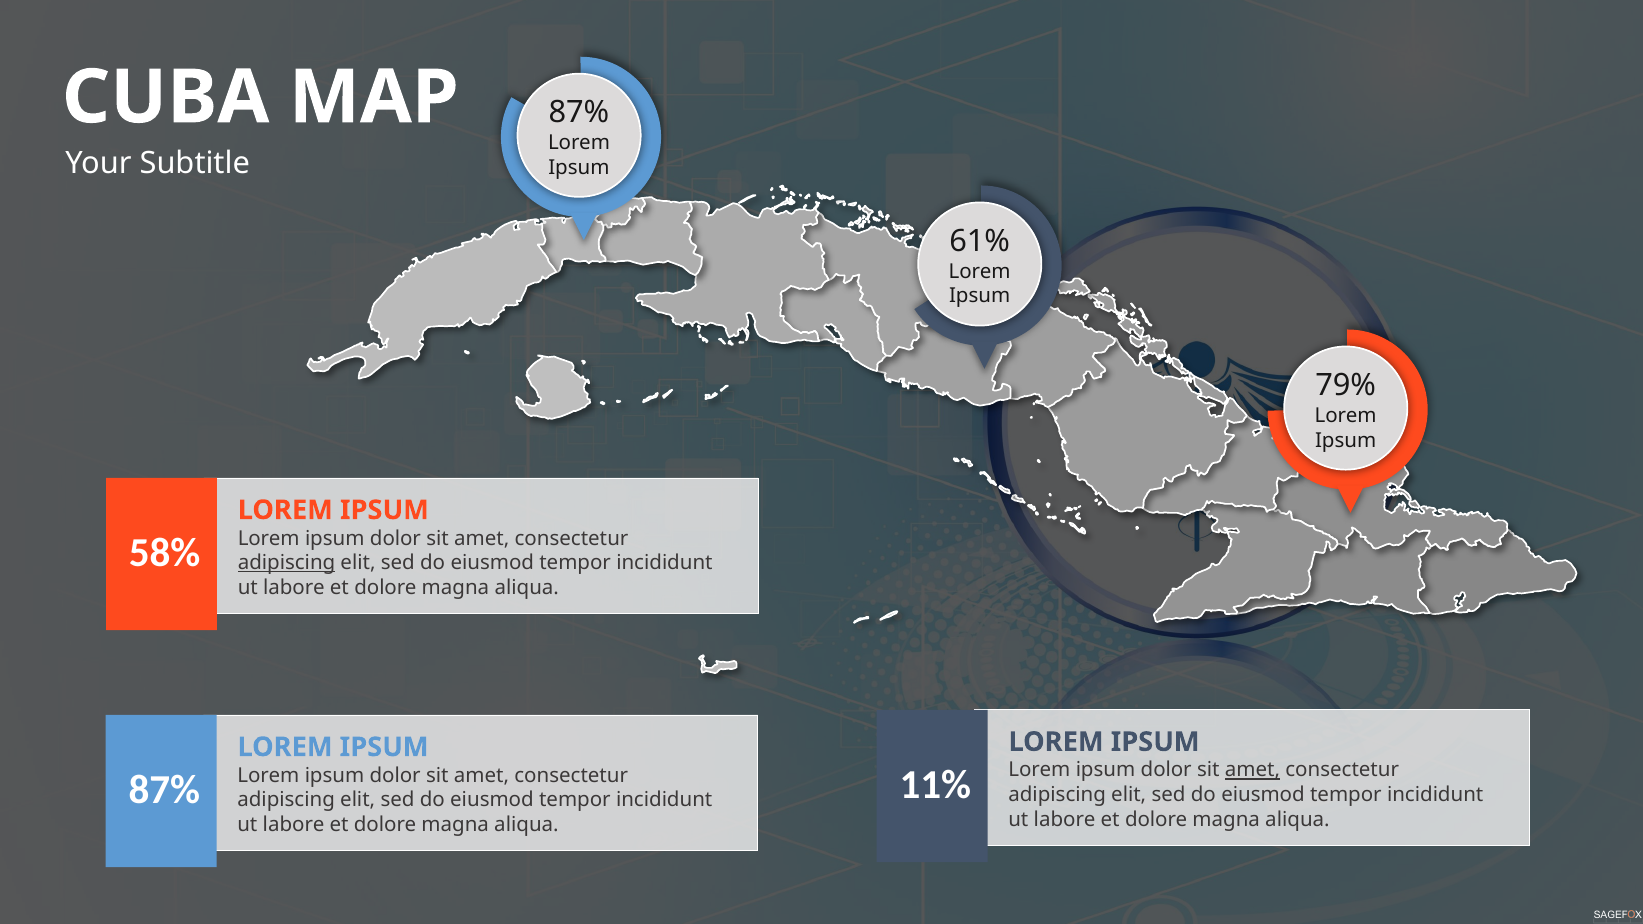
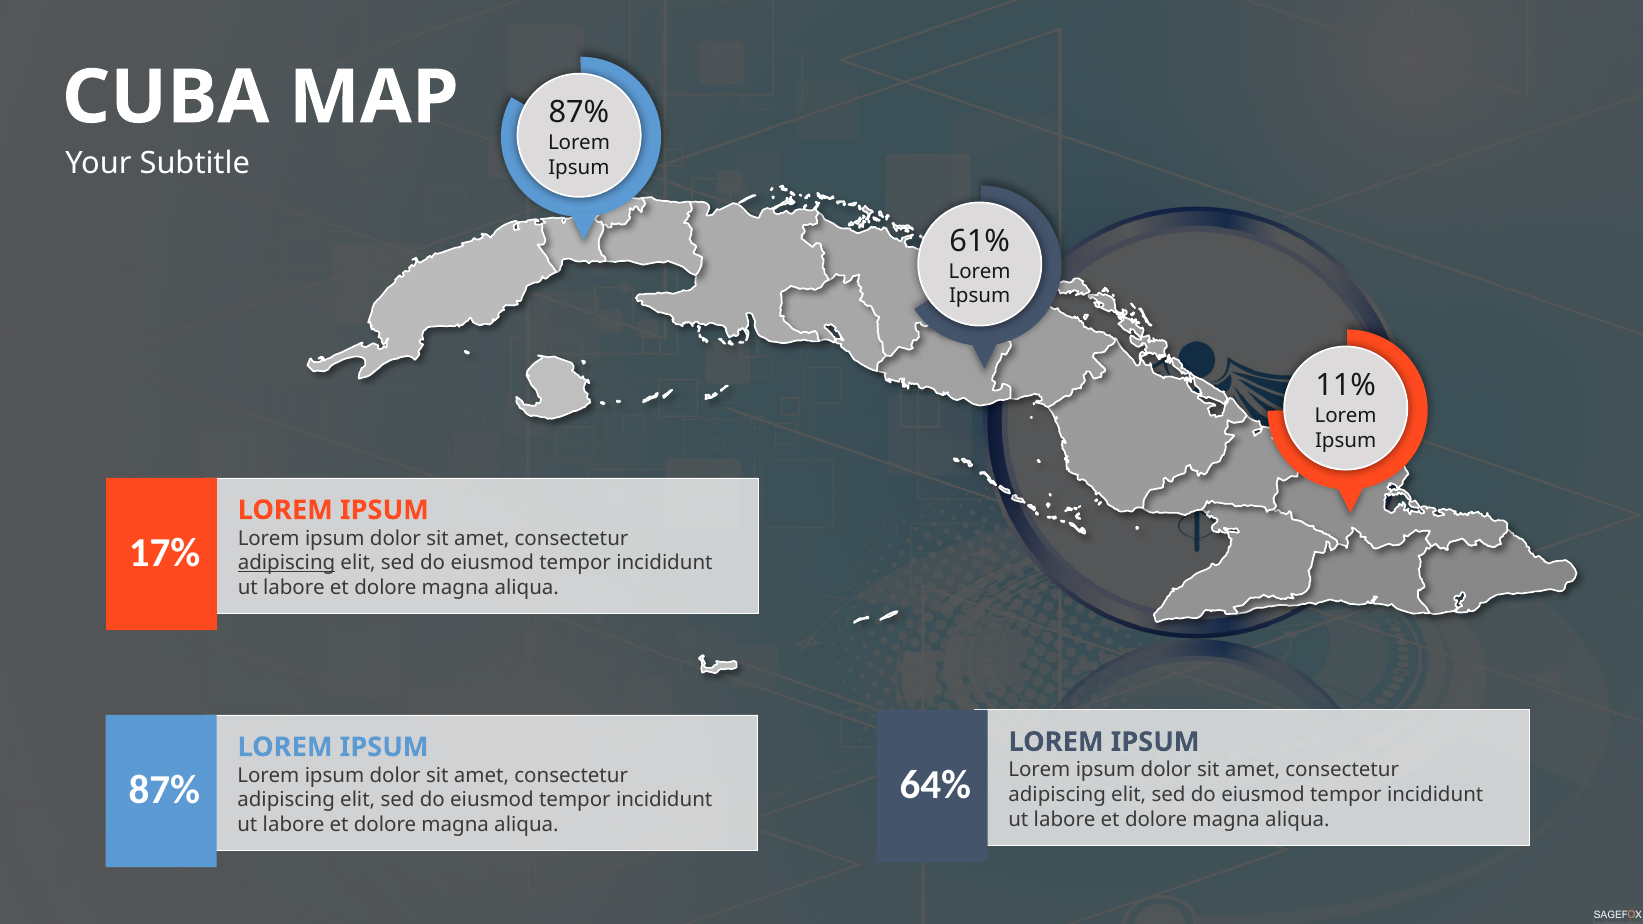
79%: 79% -> 11% (1346, 386)
58%: 58% -> 17% (165, 553)
amet underline: present -> none (1252, 770)
11%: 11% -> 64% (935, 785)
